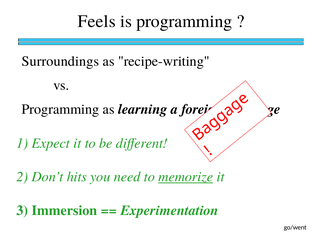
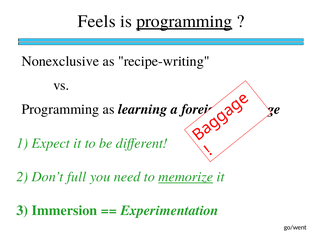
programming underline: none -> present (184, 21)
Surroundings: Surroundings -> Nonexclusive (60, 61)
hits: hits -> full (77, 177)
